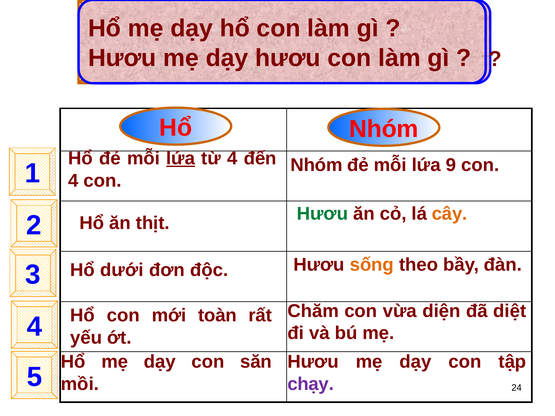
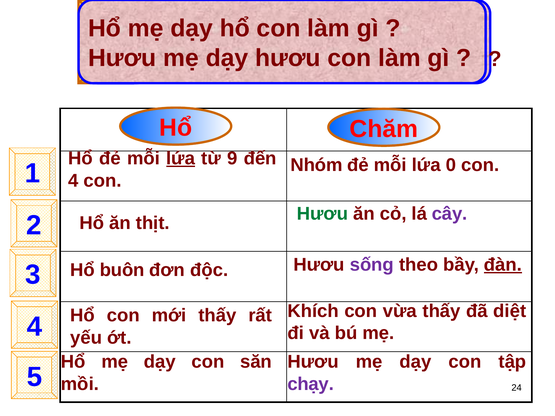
Hổ Nhóm: Nhóm -> Chăm (384, 129)
từ 4: 4 -> 9 (232, 158)
9: 9 -> 0 (451, 165)
cây colour: orange -> purple (450, 214)
dưới: dưới -> buôn (122, 270)
sống colour: orange -> purple (372, 265)
đàn underline: none -> present (503, 265)
Chăm: Chăm -> Khích (313, 311)
vừa diện: diện -> thấy (442, 311)
mới toàn: toàn -> thấy (217, 316)
